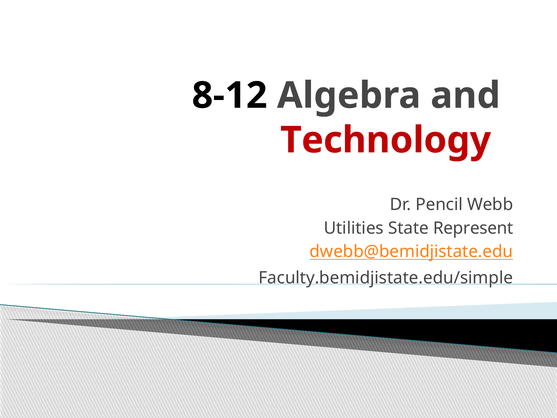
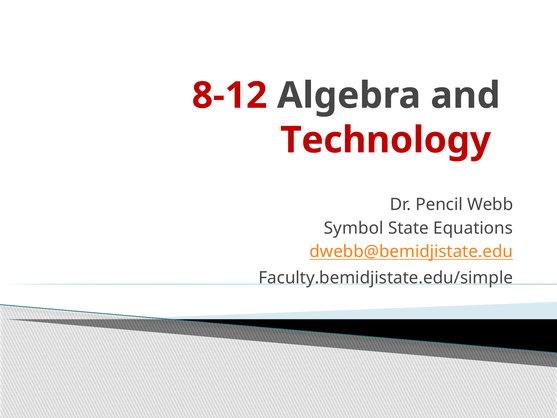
8-12 colour: black -> red (230, 96)
Utilities: Utilities -> Symbol (354, 228)
Represent: Represent -> Equations (473, 228)
